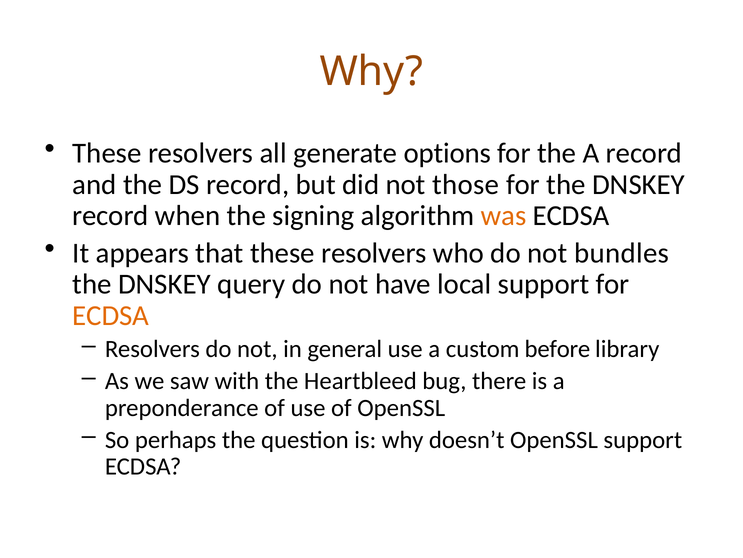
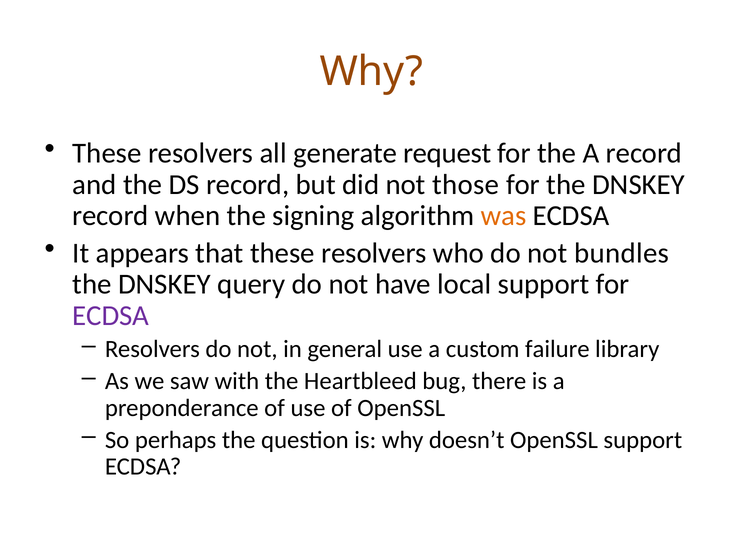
options: options -> request (447, 153)
ECDSA colour: orange -> purple (111, 315)
before: before -> failure (557, 349)
